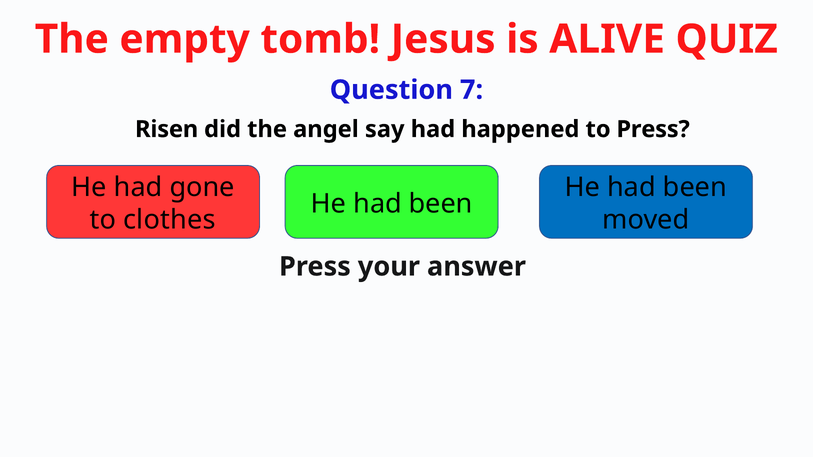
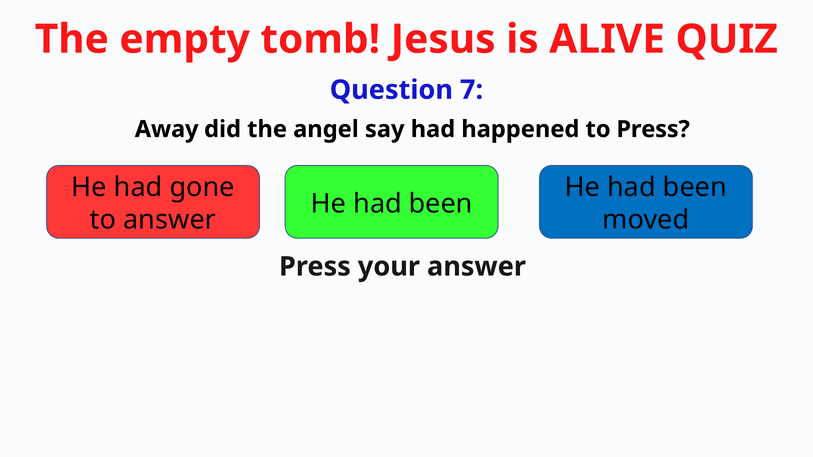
Risen: Risen -> Away (167, 129)
to clothes: clothes -> answer (170, 220)
